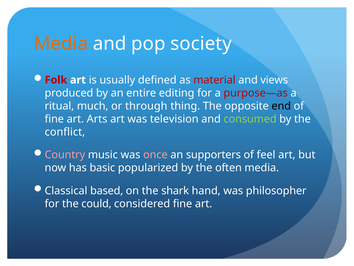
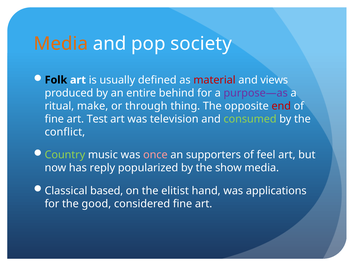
Folk colour: red -> black (56, 80)
editing: editing -> behind (177, 93)
purpose—as colour: red -> purple (256, 93)
much: much -> make (93, 106)
end colour: black -> red (281, 106)
Arts: Arts -> Test (97, 119)
Country colour: pink -> light green (65, 155)
basic: basic -> reply (102, 168)
often: often -> show (228, 168)
shark: shark -> elitist (175, 190)
philosopher: philosopher -> applications (276, 190)
could: could -> good (96, 203)
